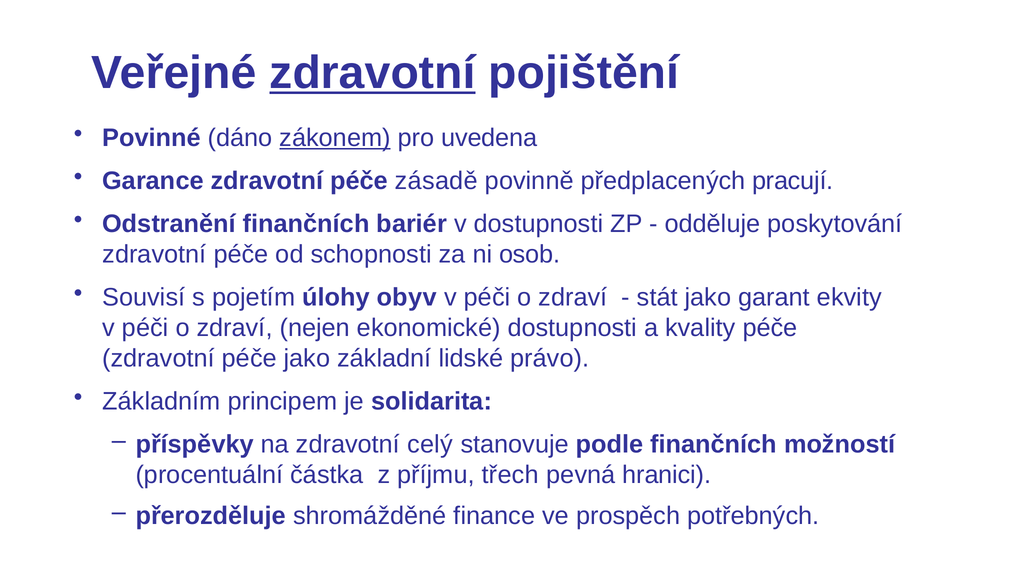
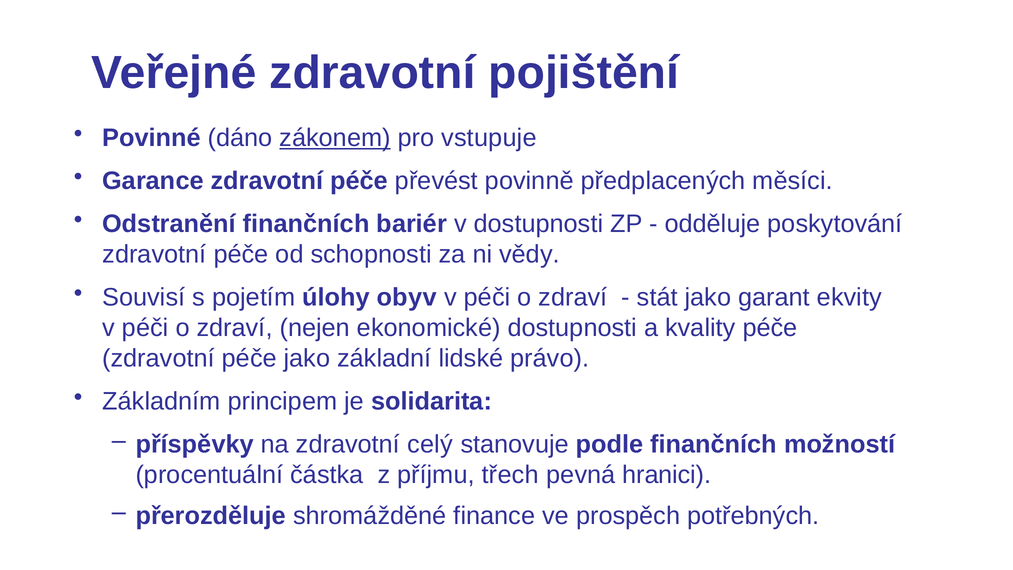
zdravotní underline: present -> none (372, 73)
uvedena: uvedena -> vstupuje (489, 138)
zásadě: zásadě -> převést (436, 181)
pracují: pracují -> měsíci (793, 181)
osob: osob -> vědy (529, 254)
